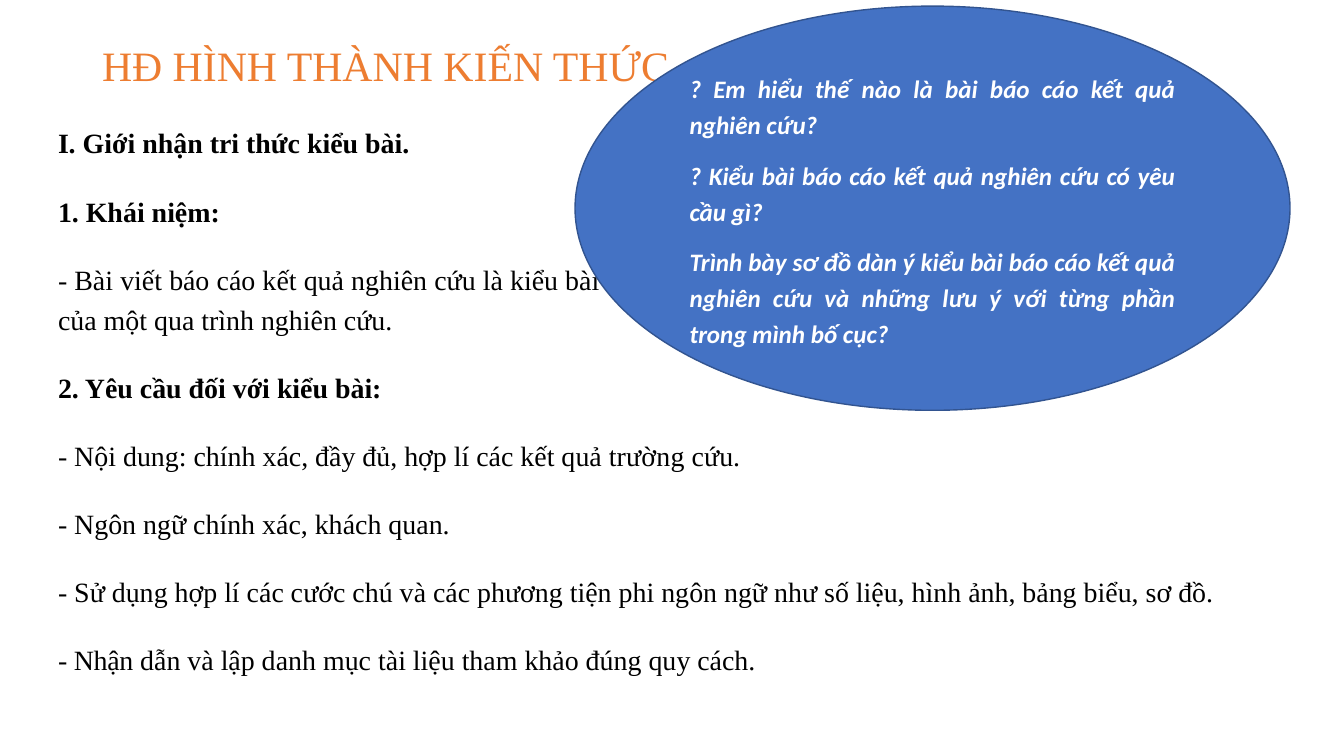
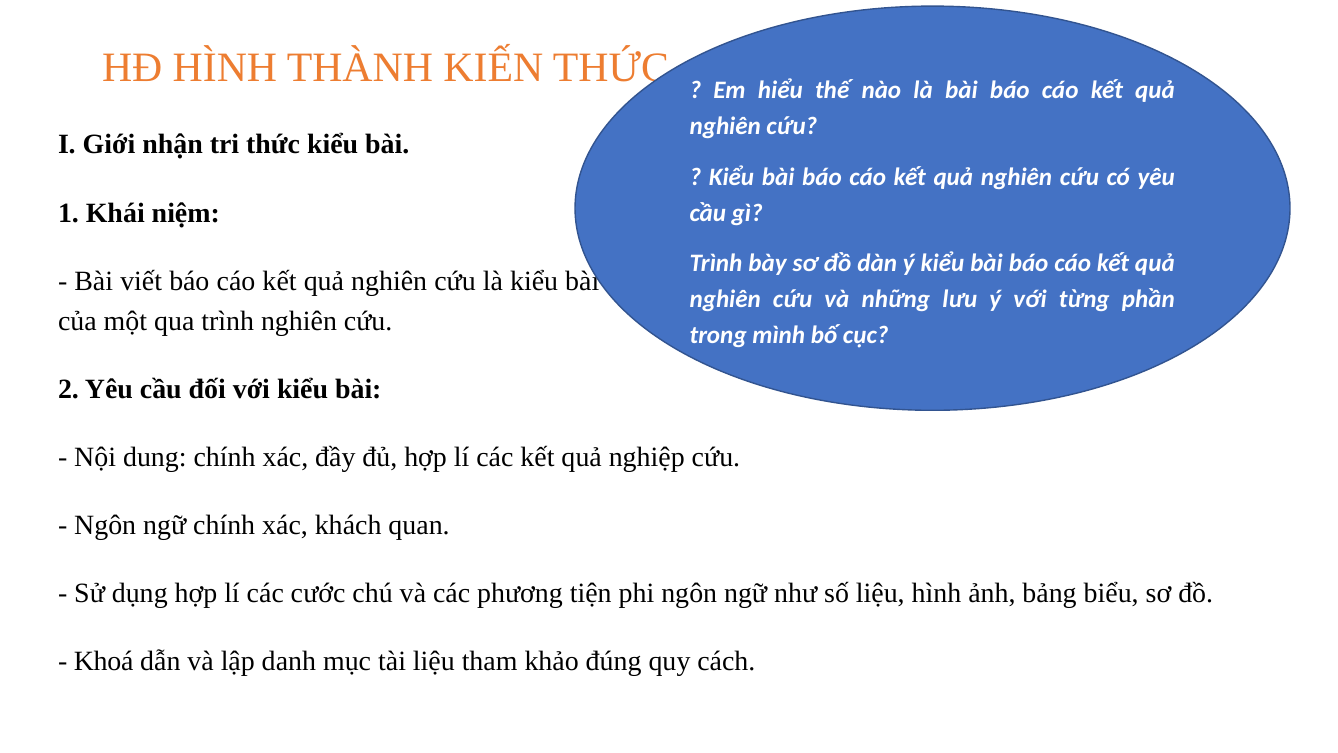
trường: trường -> nghiệp (647, 457)
Nhận: Nhận -> Khoá (104, 661)
